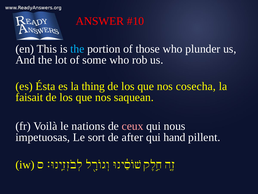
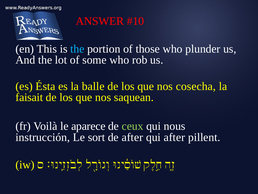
thing: thing -> balle (93, 86)
nations: nations -> aparece (88, 126)
ceux colour: pink -> light green (133, 126)
impetuosas: impetuosas -> instrucción (43, 137)
qui hand: hand -> after (174, 137)
